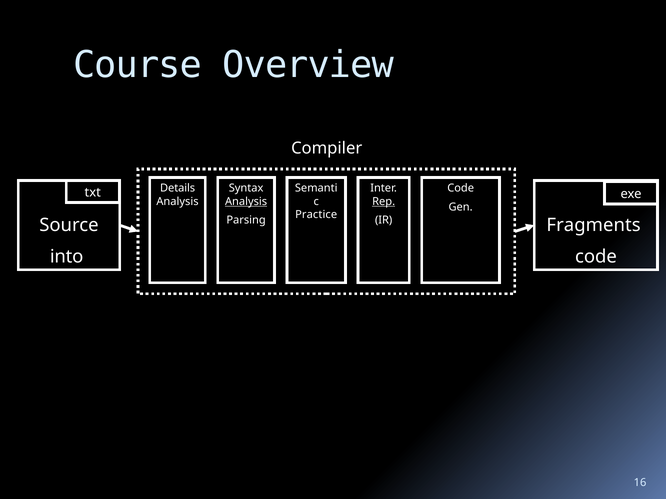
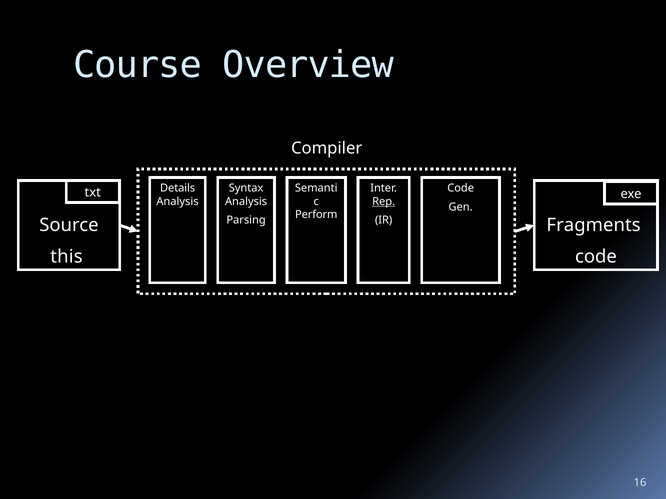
Analysis underline: present -> none (246, 202)
Practice: Practice -> Perform (316, 215)
into: into -> this (66, 257)
